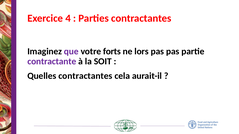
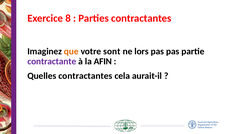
4: 4 -> 8 (68, 18)
que colour: purple -> orange (71, 52)
forts: forts -> sont (112, 52)
SOIT: SOIT -> AFIN (103, 62)
